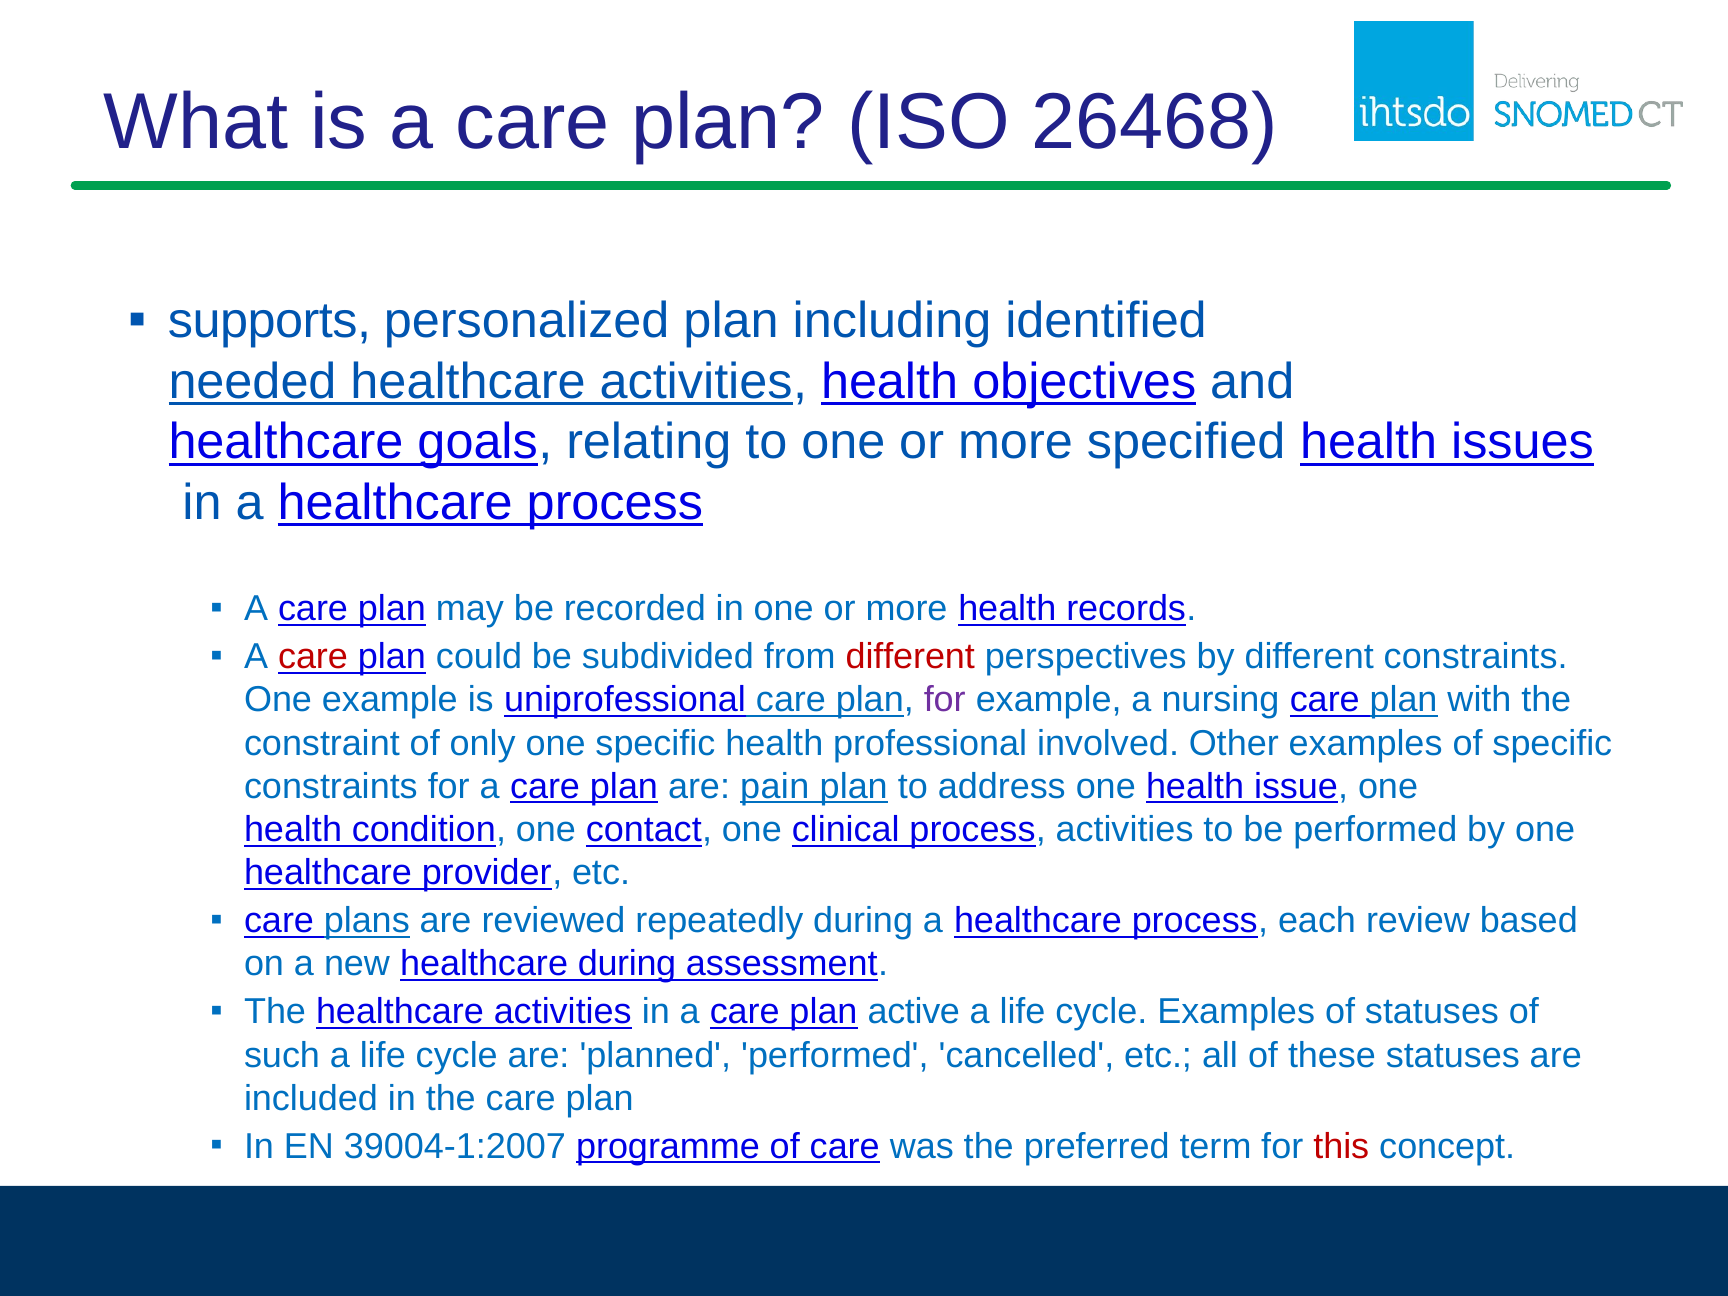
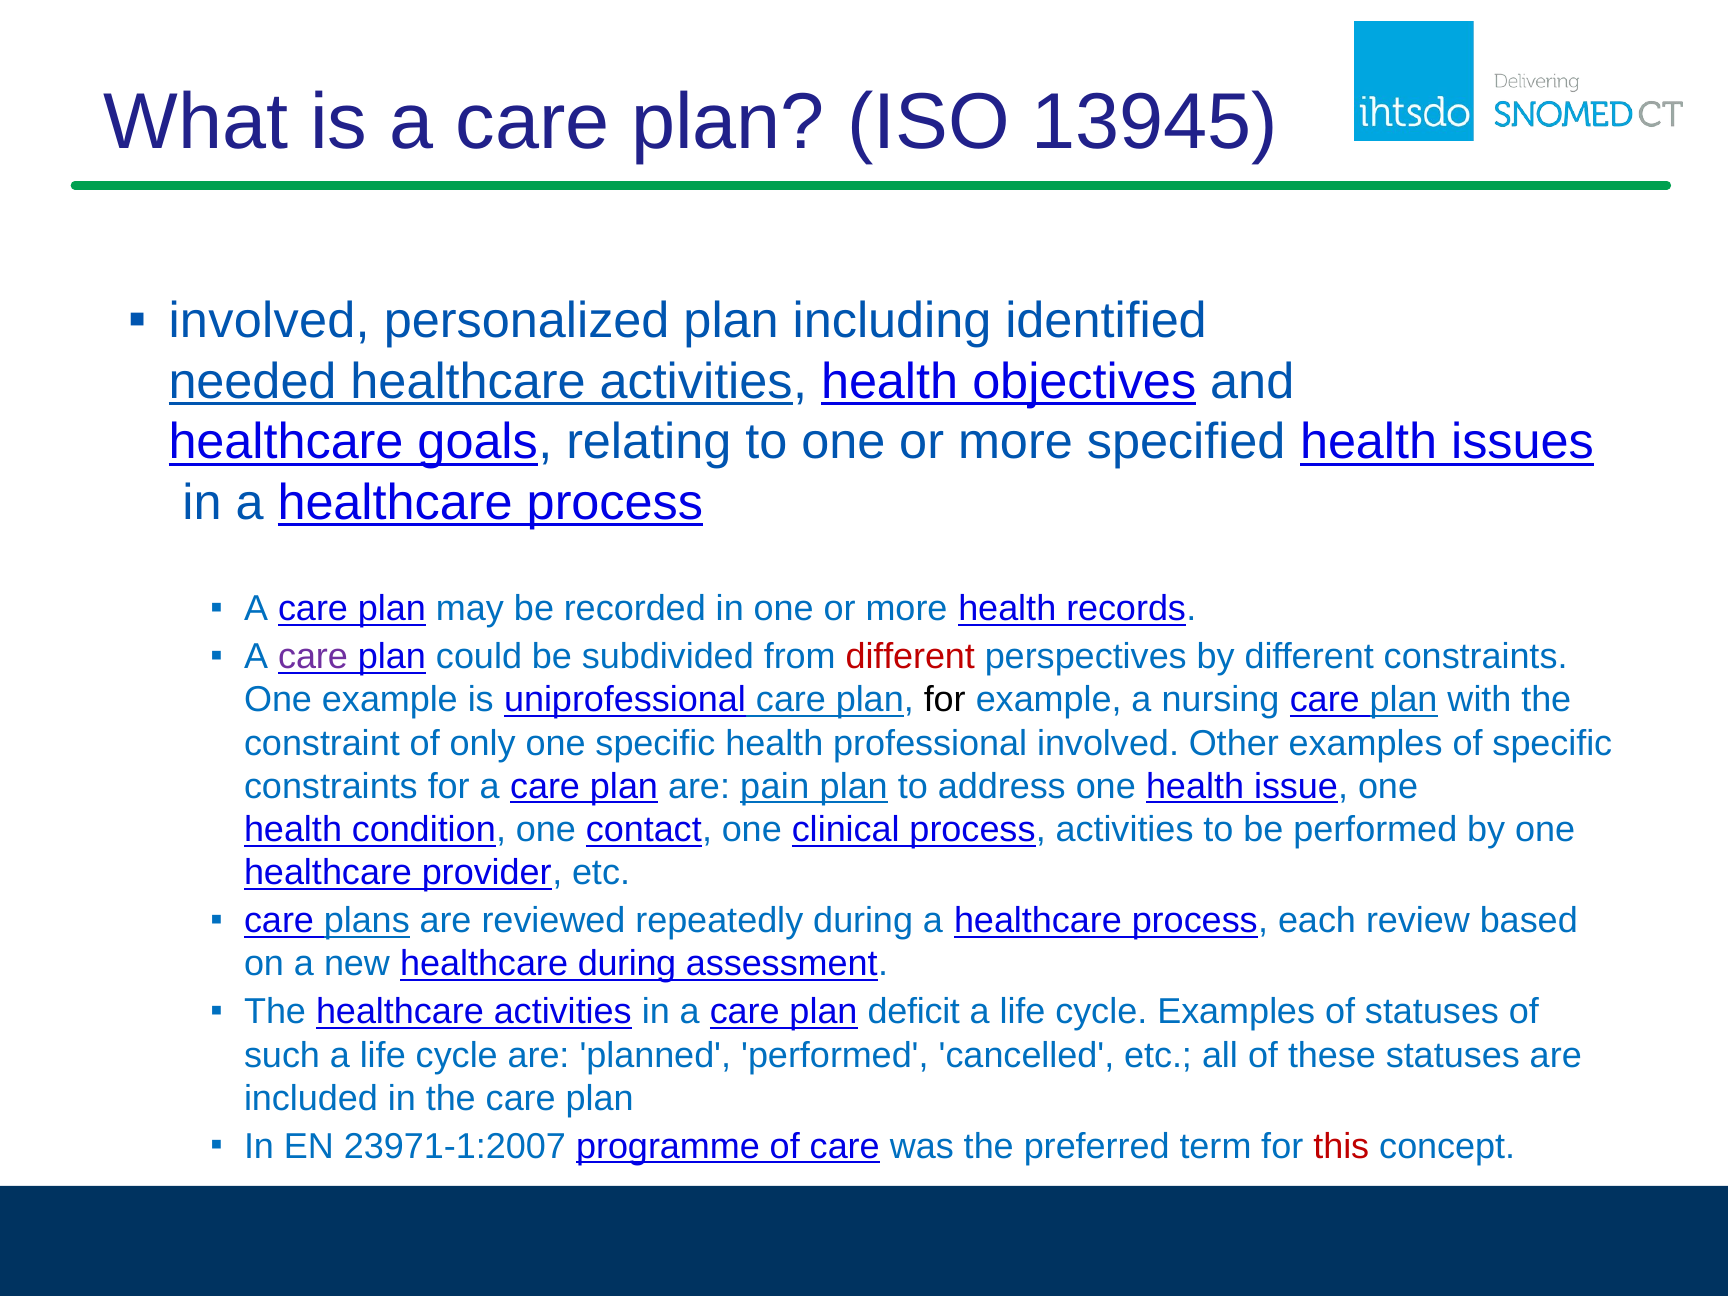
26468: 26468 -> 13945 (1155, 122)
supports: supports -> involved (269, 321)
care colour: red -> purple (313, 657)
for colour: purple -> black (945, 700)
active: active -> deficit (914, 1012)
39004-1:2007: 39004-1:2007 -> 23971-1:2007 (455, 1146)
